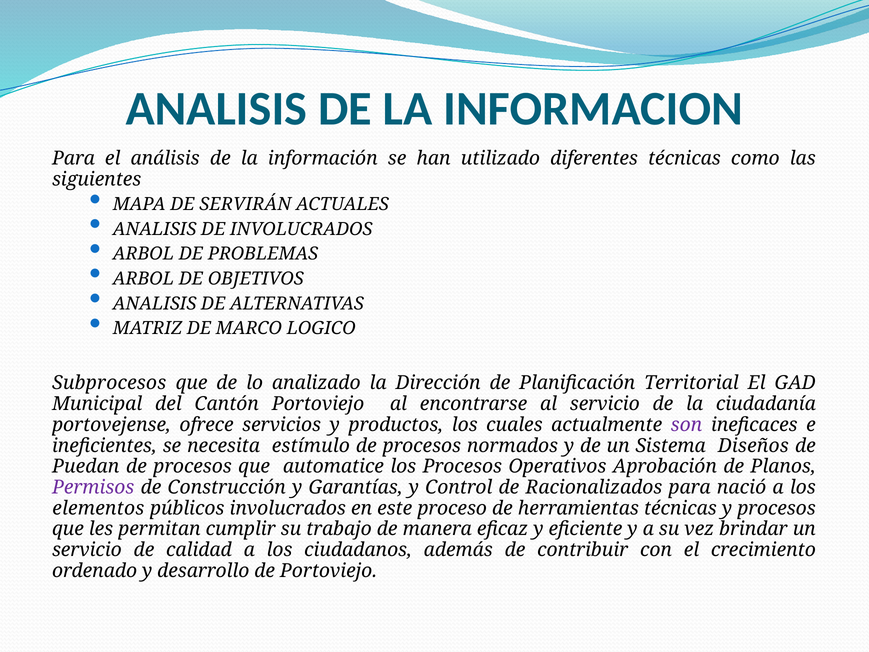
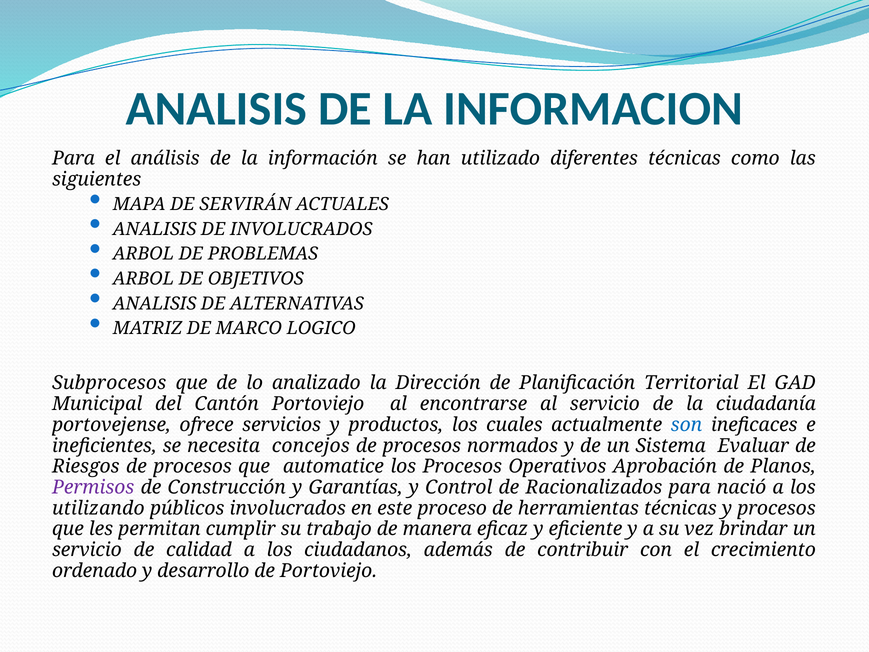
son colour: purple -> blue (686, 425)
estímulo: estímulo -> concejos (311, 445)
Diseños: Diseños -> Evaluar (753, 445)
Puedan: Puedan -> Riesgos (86, 466)
elementos: elementos -> utilizando (98, 508)
